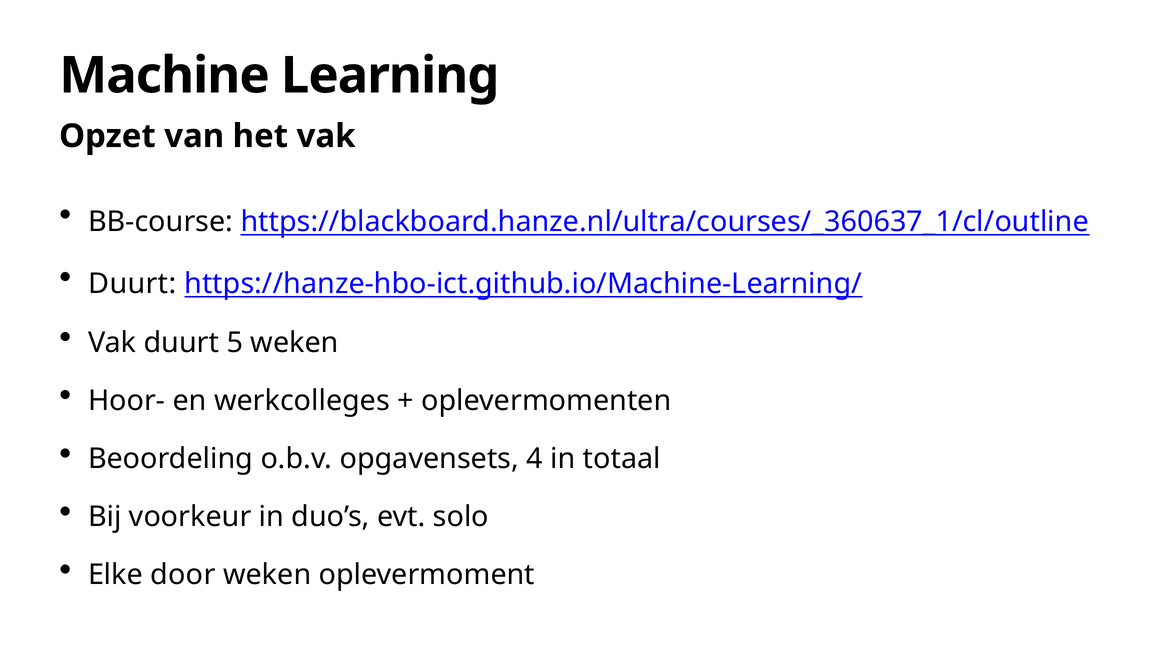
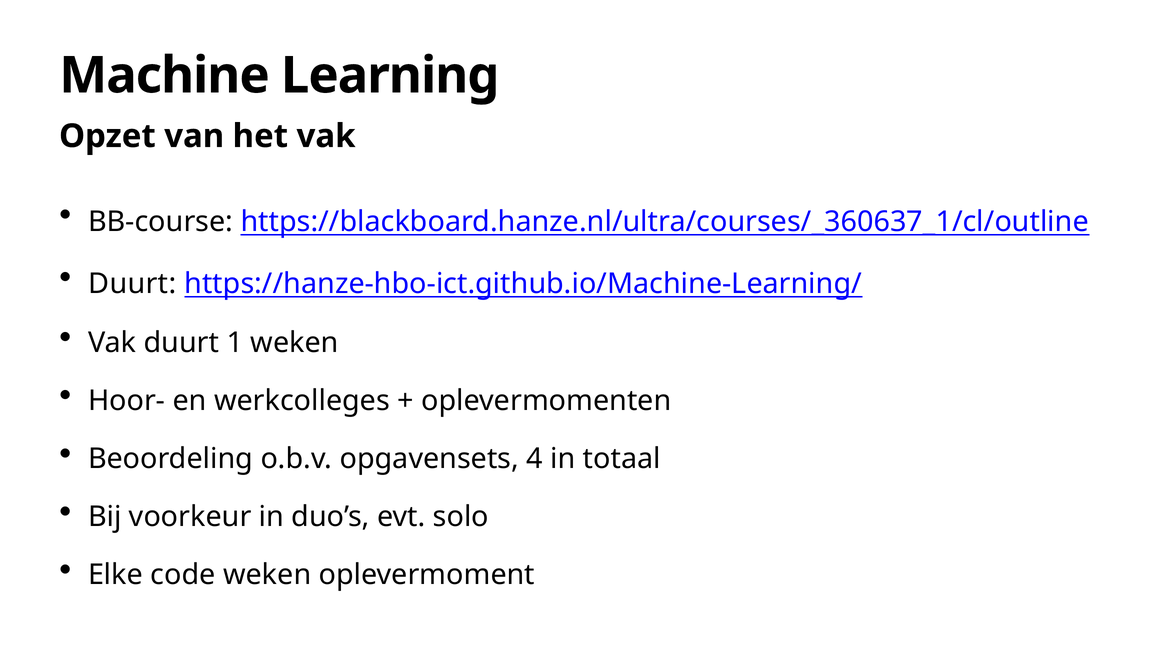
5: 5 -> 1 (235, 343)
door: door -> code (183, 575)
